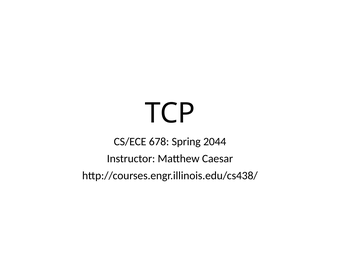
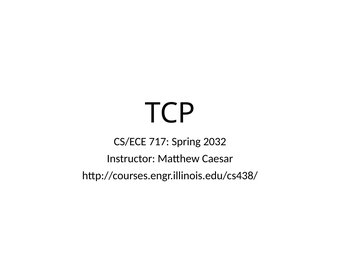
678: 678 -> 717 (159, 142)
2044: 2044 -> 2032 (215, 142)
